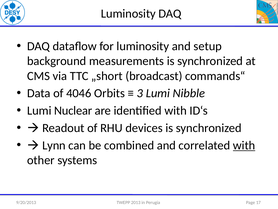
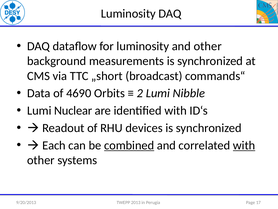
and setup: setup -> other (208, 46)
4046: 4046 -> 4690 (79, 93)
3: 3 -> 2 (140, 93)
Lynn: Lynn -> Each (54, 145)
combined underline: none -> present (129, 145)
